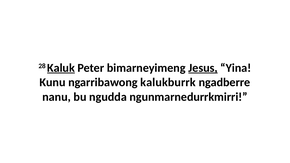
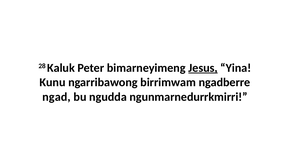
Kaluk underline: present -> none (61, 68)
kalukburrk: kalukburrk -> birrimwam (168, 82)
nanu: nanu -> ngad (57, 97)
